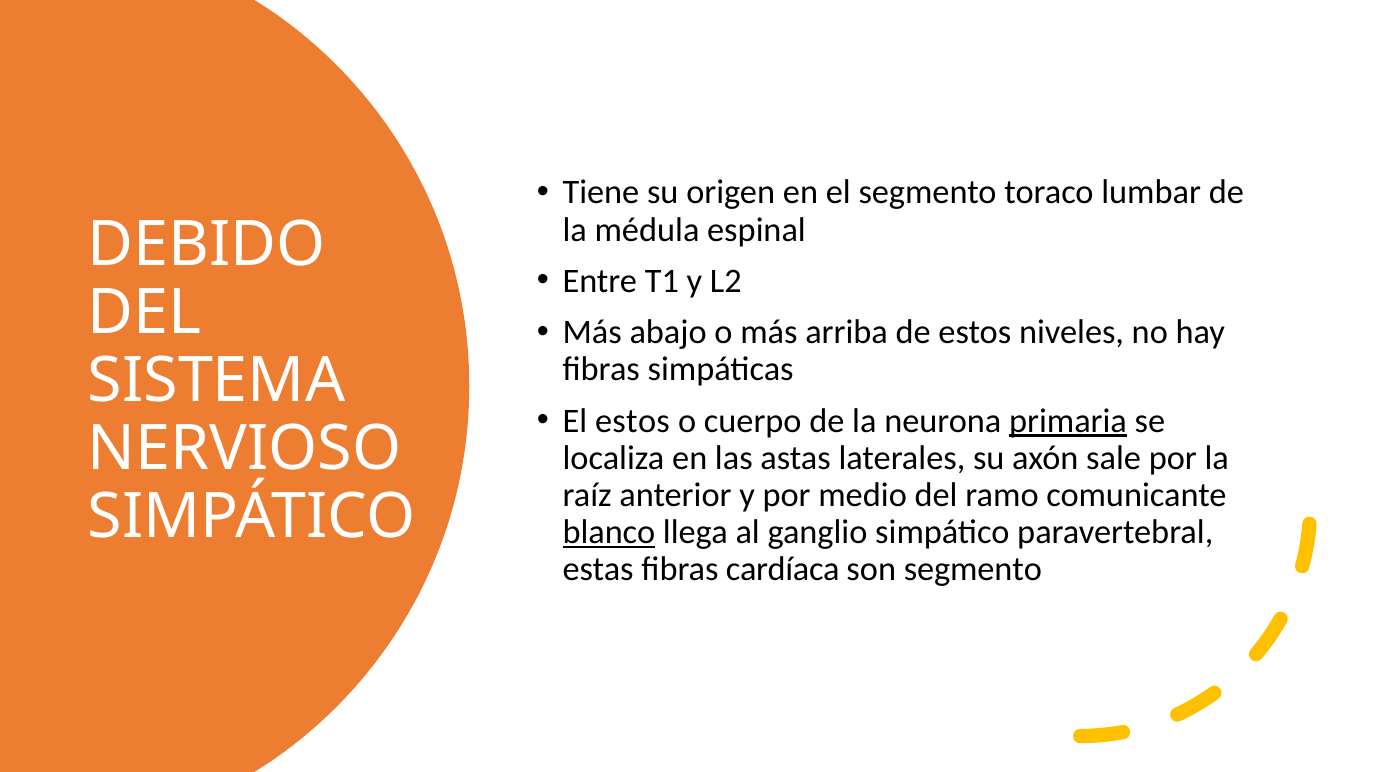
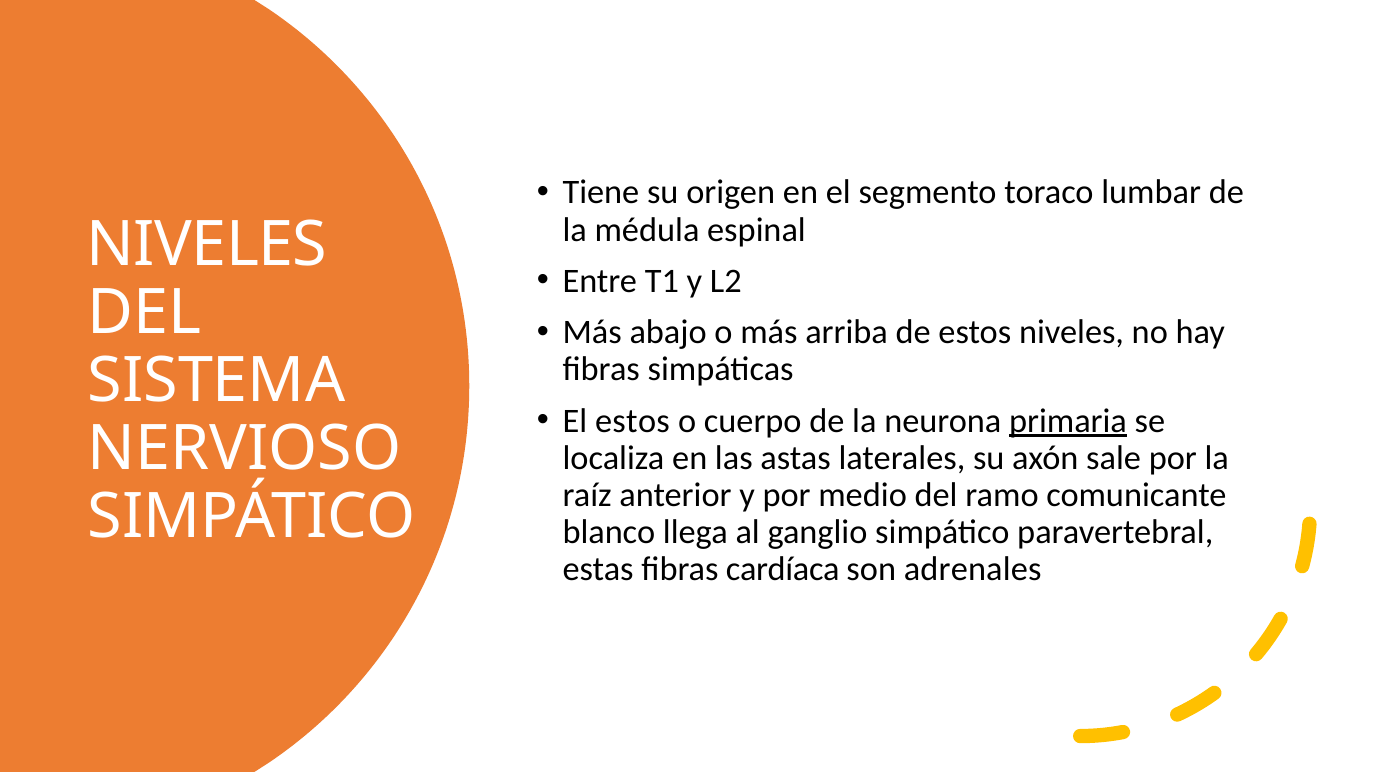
DEBIDO: DEBIDO -> NIVELES (207, 245)
blanco underline: present -> none (609, 532)
son segmento: segmento -> adrenales (973, 569)
